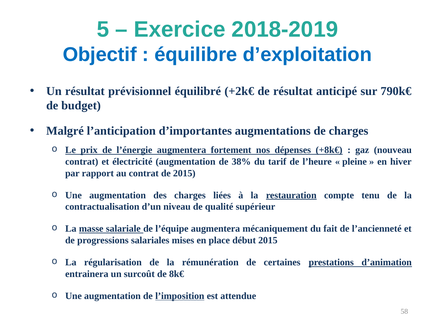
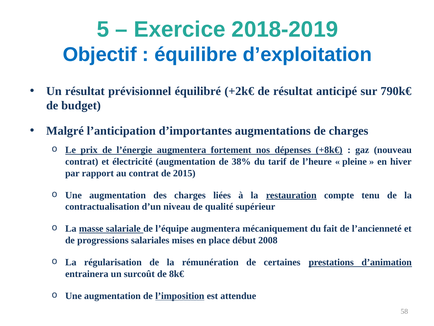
début 2015: 2015 -> 2008 (268, 240)
